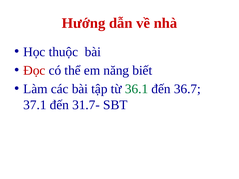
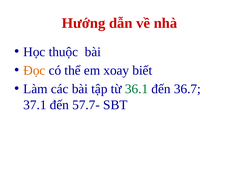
Đọc colour: red -> orange (34, 70)
năng: năng -> xoay (116, 70)
31.7-: 31.7- -> 57.7- (86, 105)
